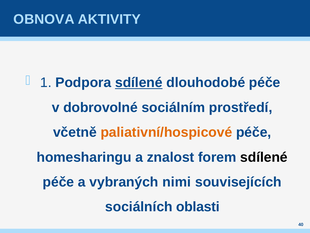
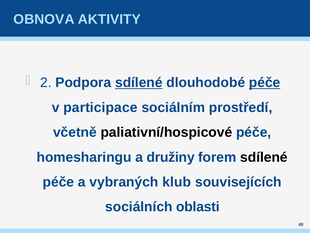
1: 1 -> 2 (46, 82)
péče underline: none -> present (265, 82)
dobrovolné: dobrovolné -> participace (100, 107)
paliativní/hospicové colour: orange -> black (166, 132)
znalost: znalost -> družiny (171, 157)
nimi: nimi -> klub (177, 182)
